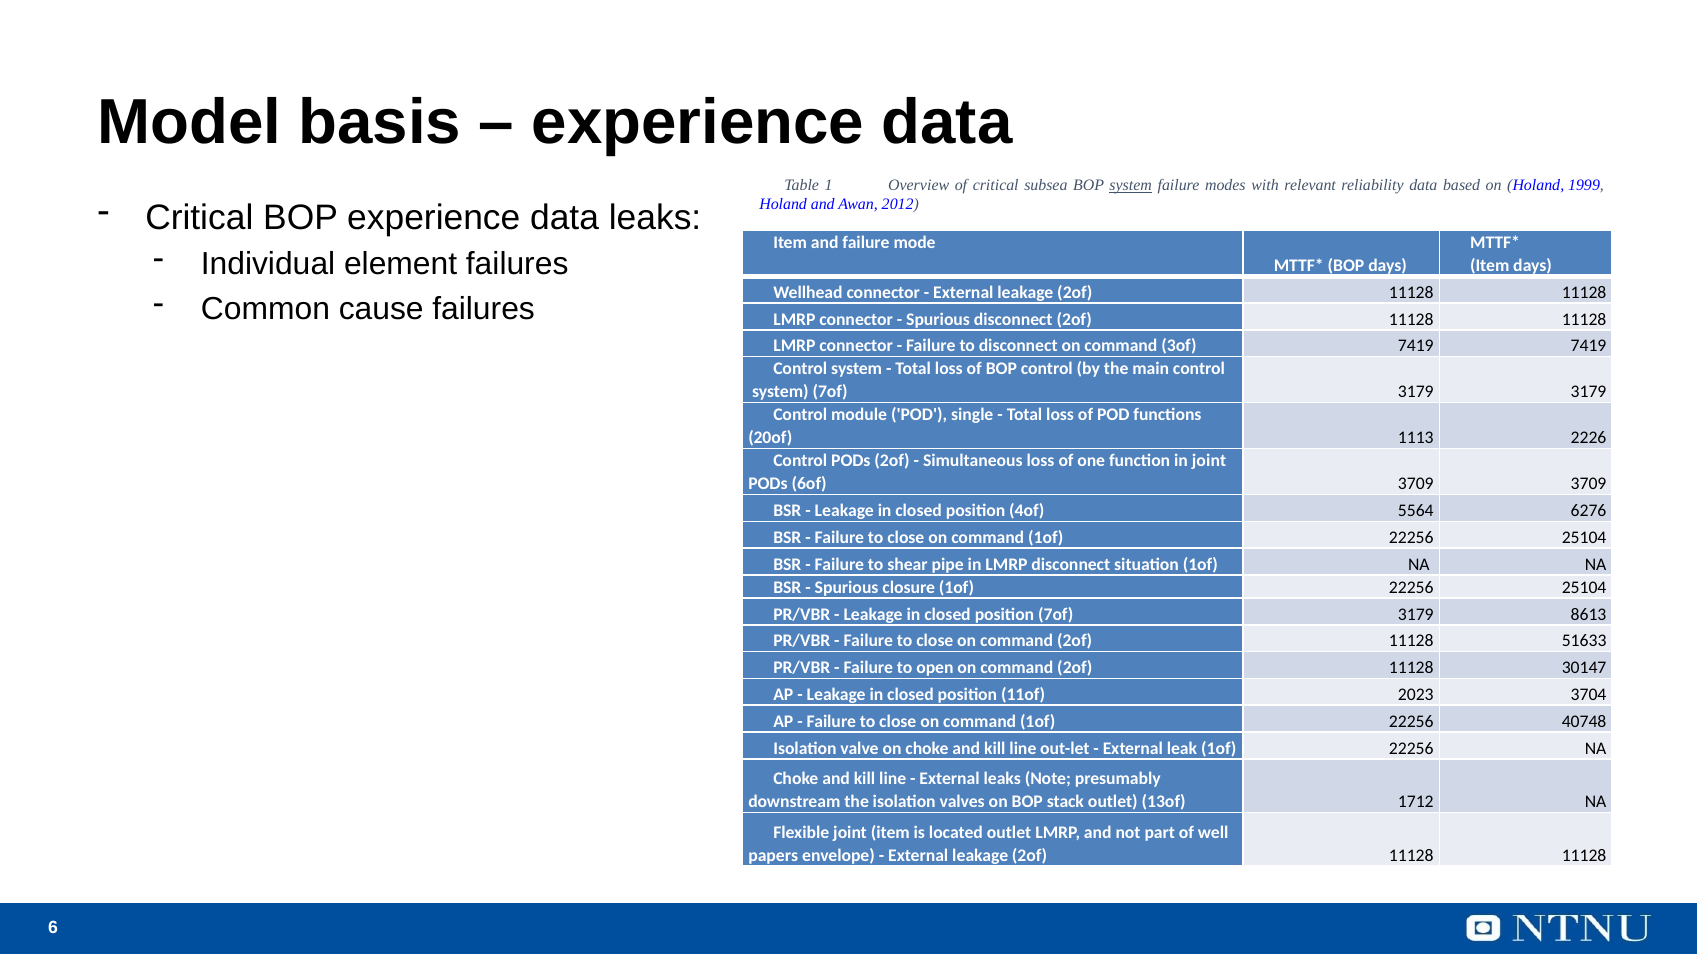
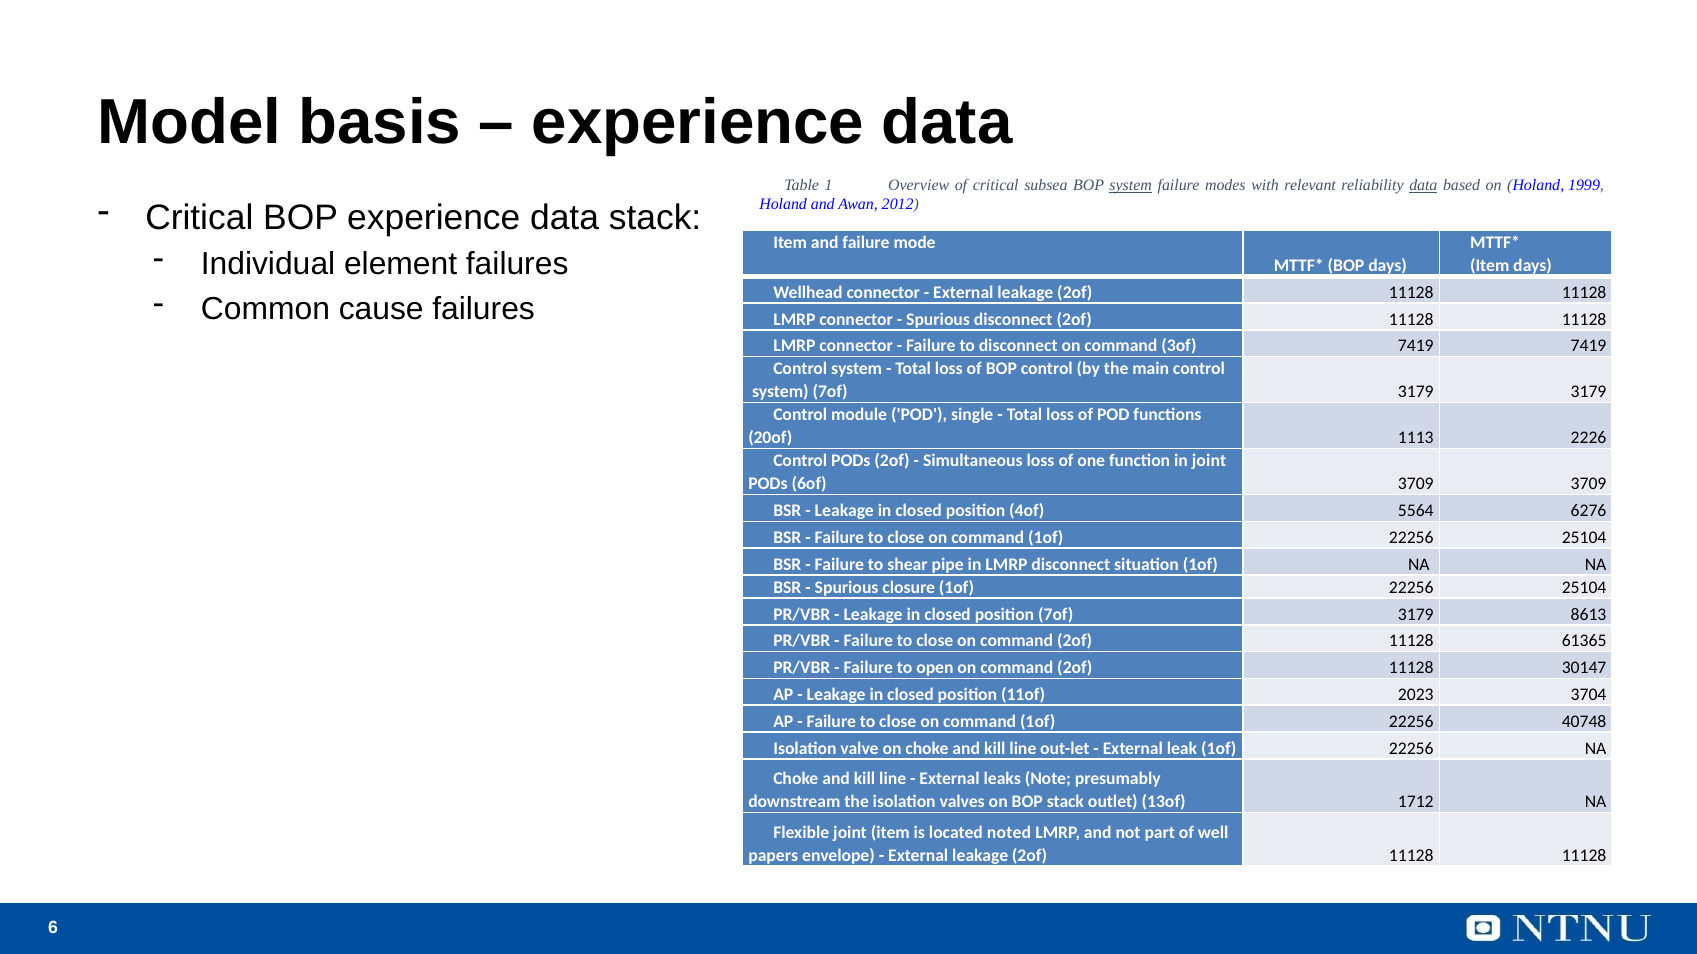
data underline: none -> present (1423, 186)
data leaks: leaks -> stack (655, 218)
51633: 51633 -> 61365 (1584, 641)
located outlet: outlet -> noted (1009, 833)
